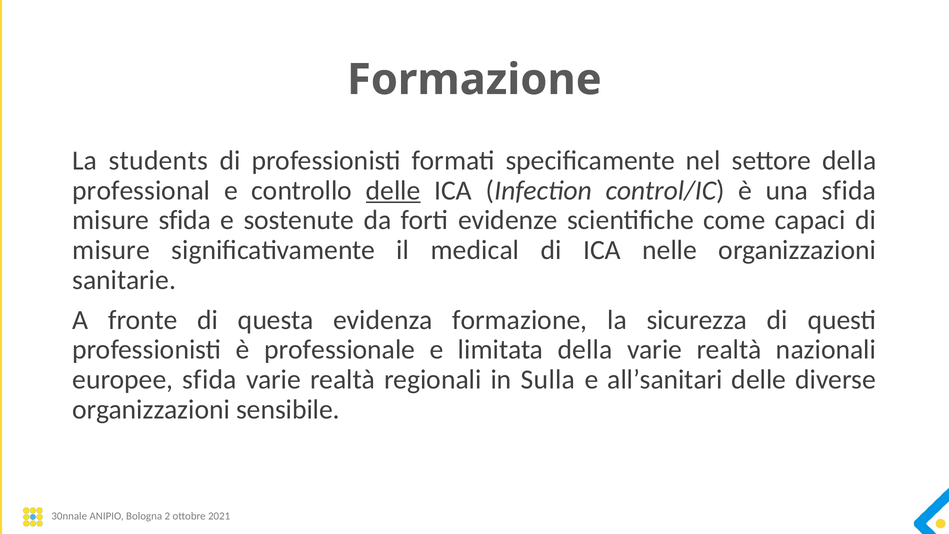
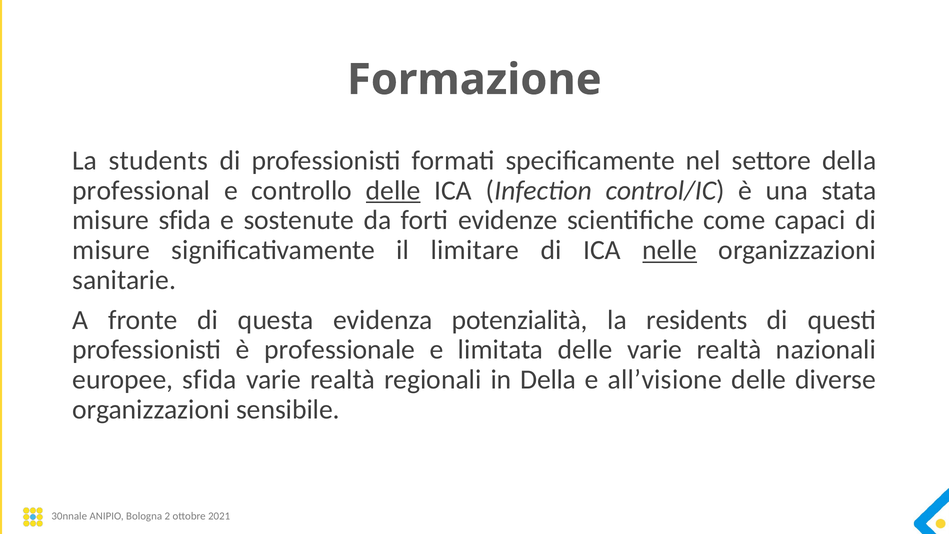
una sfida: sfida -> stata (849, 190)
medical: medical -> limitare (475, 250)
nelle underline: none -> present (670, 250)
evidenza formazione: formazione -> potenzialità (520, 320)
sicurezza: sicurezza -> residents (697, 320)
limitata della: della -> delle (585, 350)
in Sulla: Sulla -> Della (548, 380)
all’sanitari: all’sanitari -> all’visione (665, 380)
